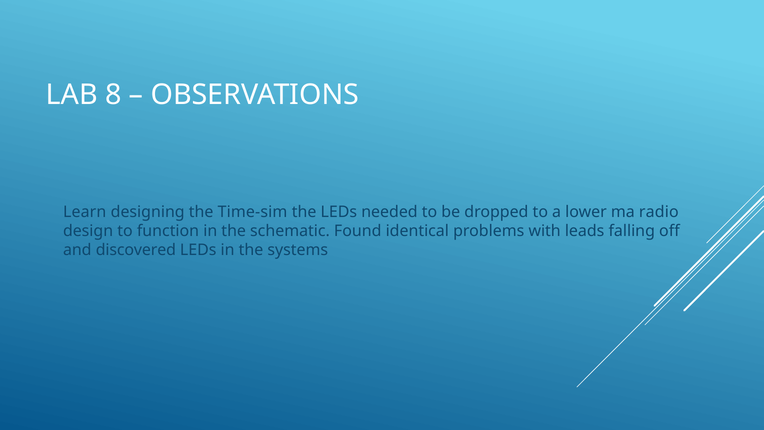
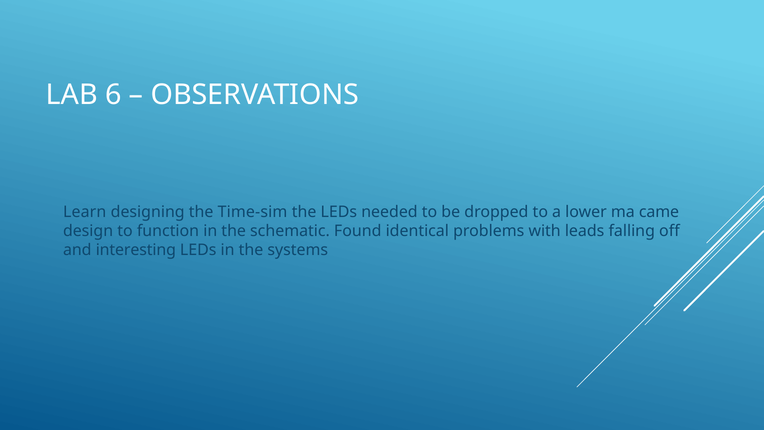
8: 8 -> 6 (113, 95)
radio: radio -> came (659, 212)
discovered: discovered -> interesting (136, 250)
